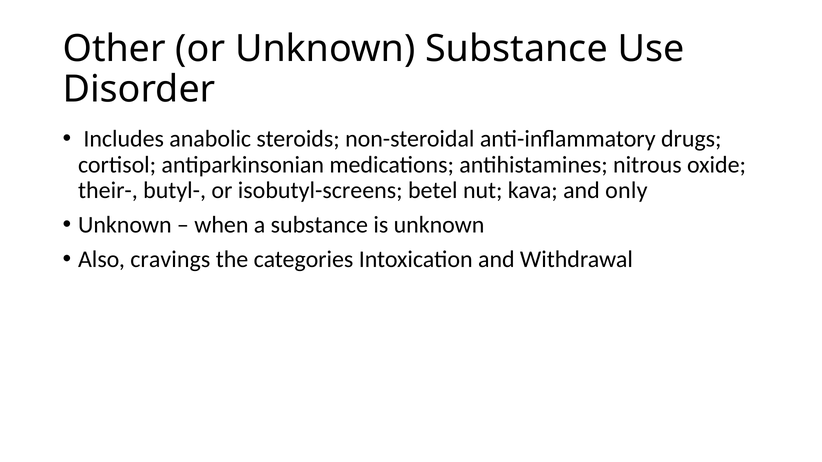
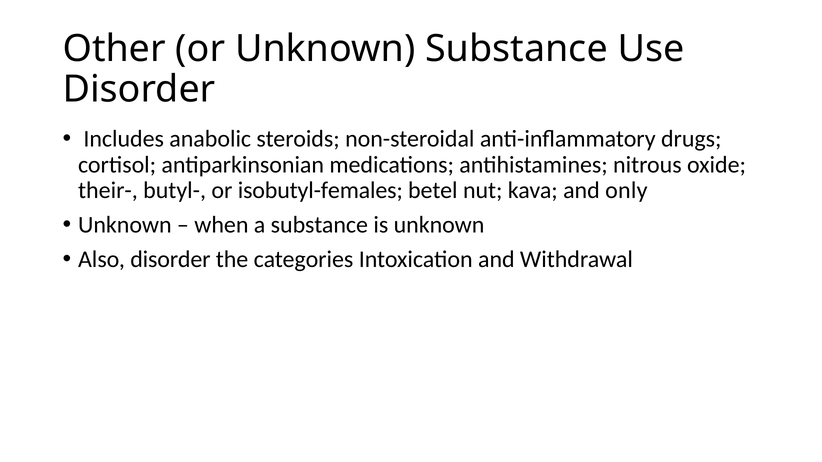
isobutyl-screens: isobutyl-screens -> isobutyl-females (320, 191)
Also cravings: cravings -> disorder (170, 259)
